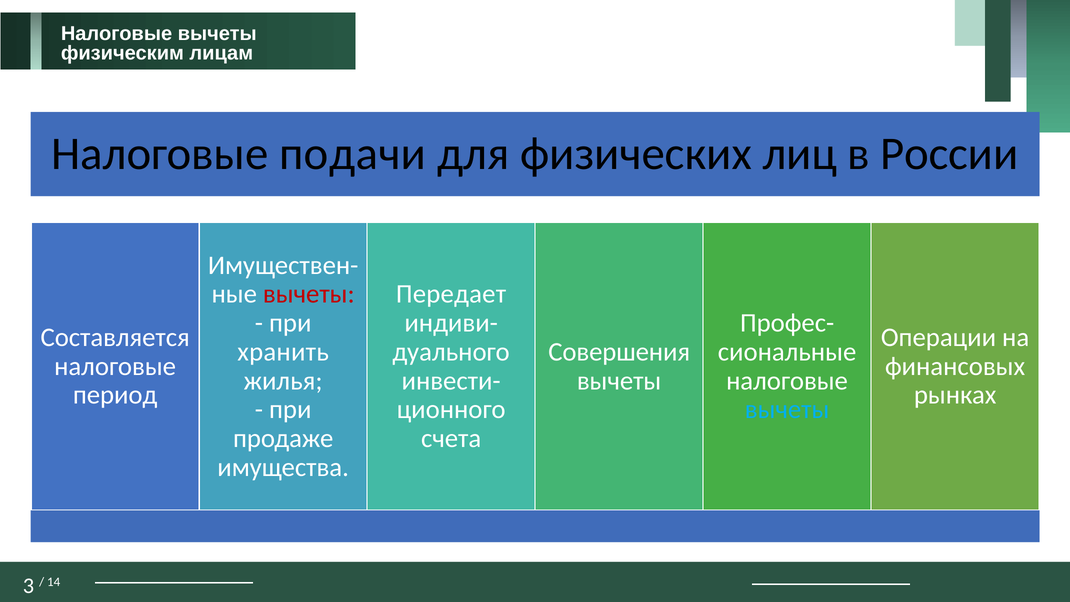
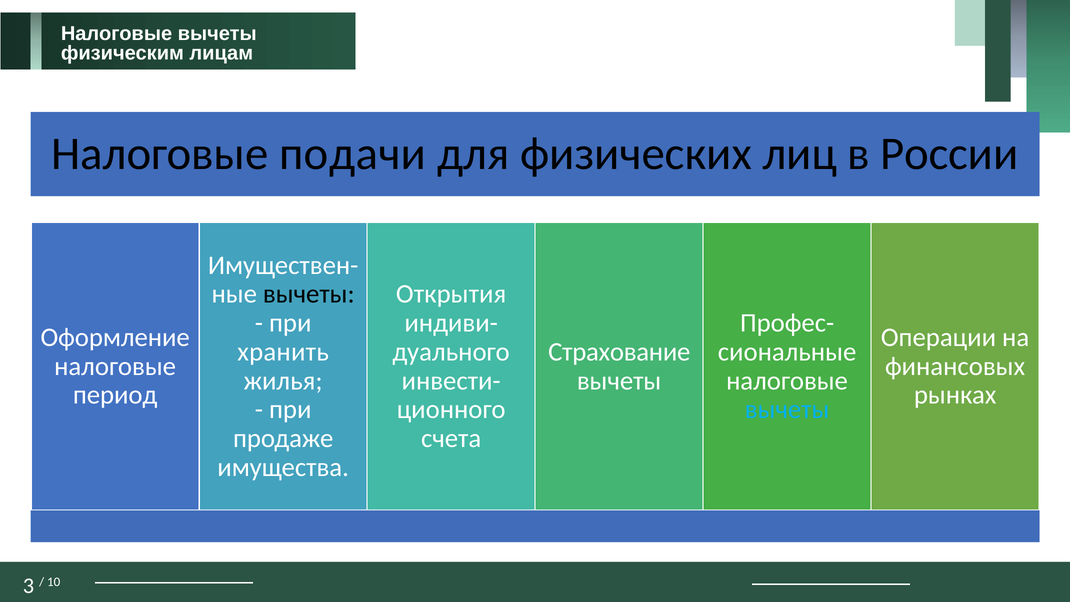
вычеты colour: red -> black (309, 294)
Передает: Передает -> Открытия (451, 294)
Составляется: Составляется -> Оформление (115, 337)
Совершения: Совершения -> Страхование (619, 352)
14: 14 -> 10 (54, 582)
